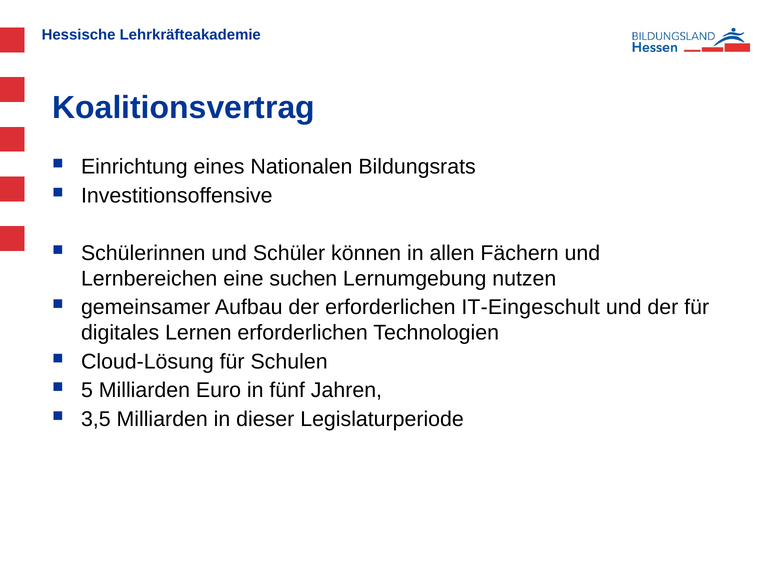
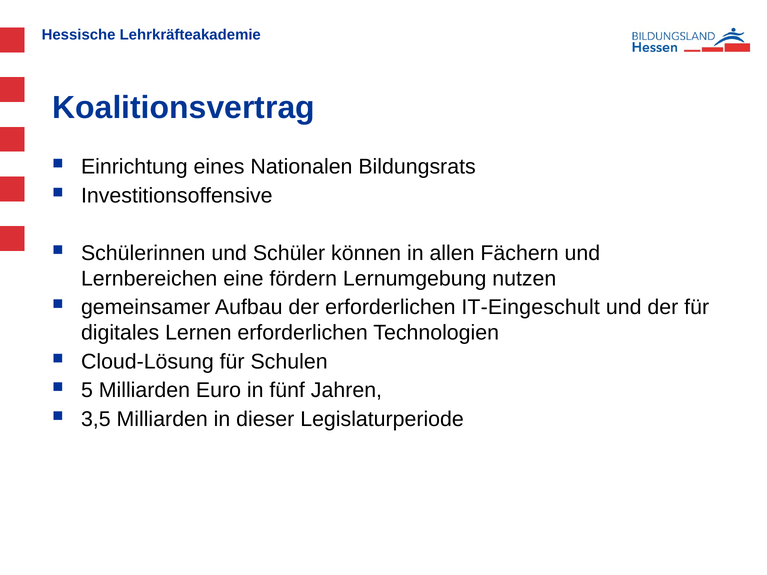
suchen: suchen -> fördern (303, 279)
